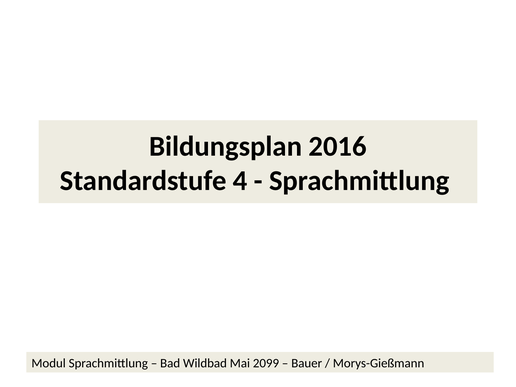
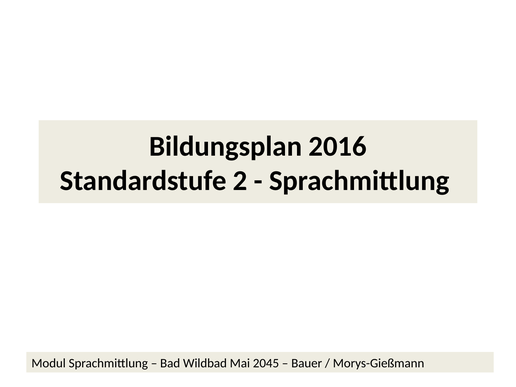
4: 4 -> 2 (240, 181)
2099: 2099 -> 2045 (266, 363)
